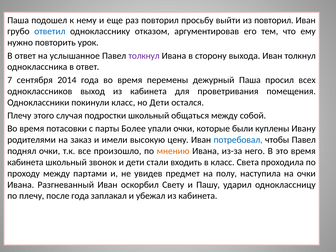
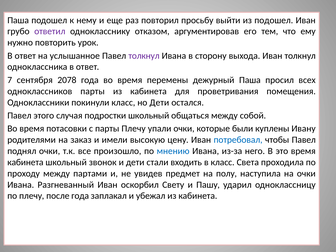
из повторил: повторил -> подошел (274, 20)
ответил colour: blue -> purple (50, 31)
2014: 2014 -> 2078 (67, 80)
одноклассников выход: выход -> парты (93, 91)
Плечу: Плечу -> Павел (19, 116)
парты Более: Более -> Плечу (134, 129)
мнению colour: orange -> blue (173, 151)
